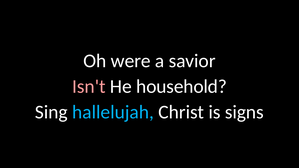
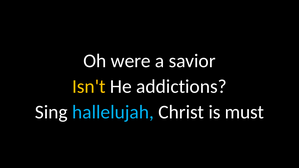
Isn't colour: pink -> yellow (89, 87)
household: household -> addictions (181, 87)
signs: signs -> must (244, 112)
